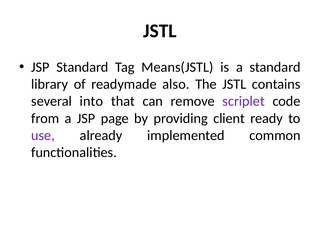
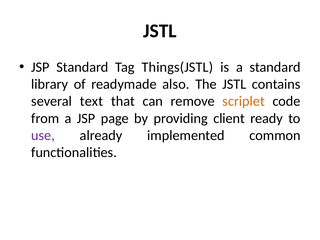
Means(JSTL: Means(JSTL -> Things(JSTL (177, 67)
into: into -> text (91, 101)
scriplet colour: purple -> orange (244, 101)
